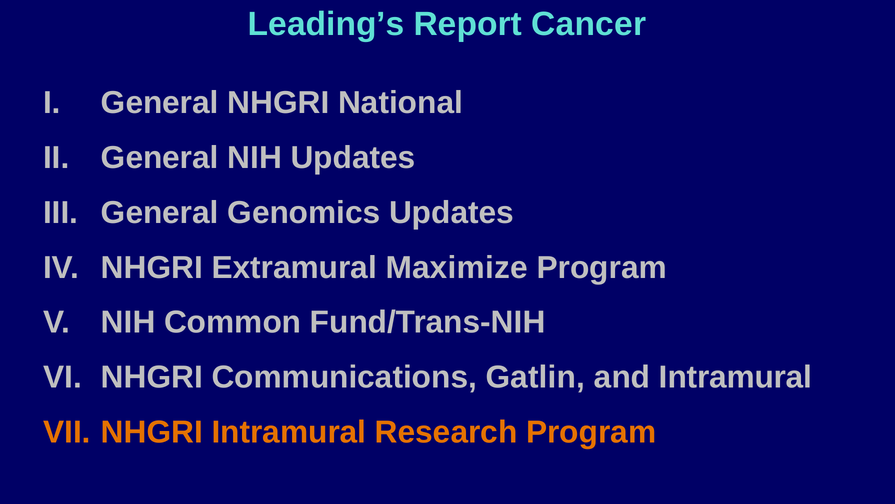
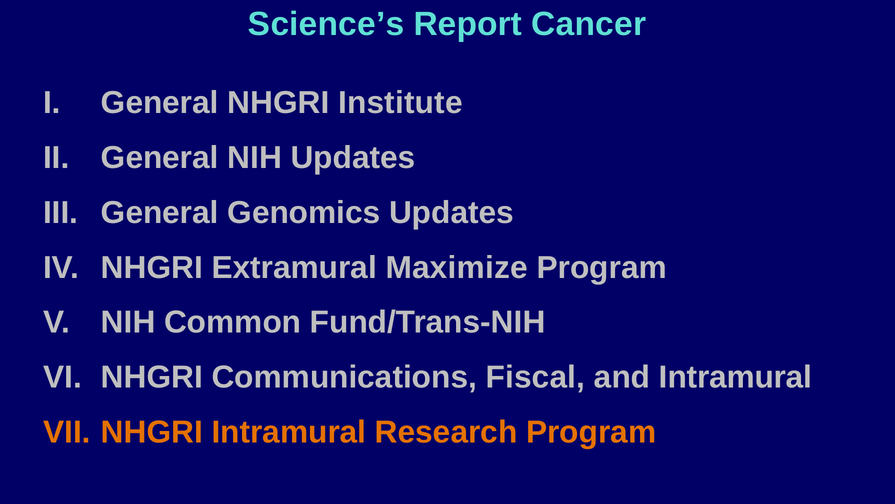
Leading’s: Leading’s -> Science’s (326, 24)
National: National -> Institute (400, 103)
Gatlin: Gatlin -> Fiscal (535, 377)
